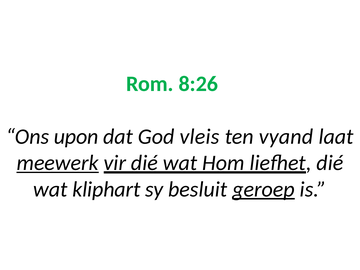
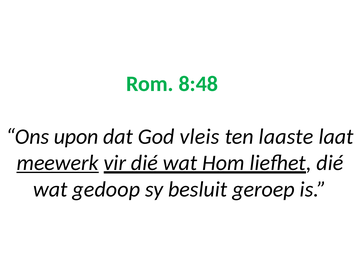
8:26: 8:26 -> 8:48 (198, 84)
vyand: vyand -> laaste (286, 137)
kliphart: kliphart -> gedoop (106, 189)
geroep underline: present -> none (263, 189)
